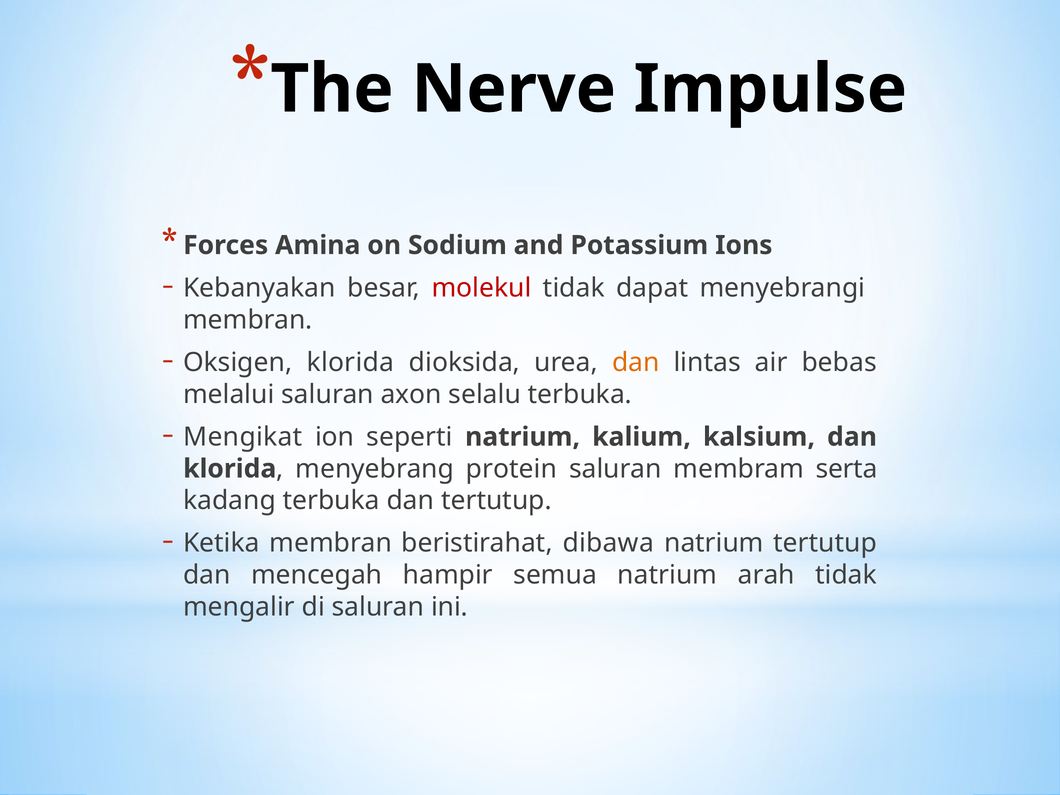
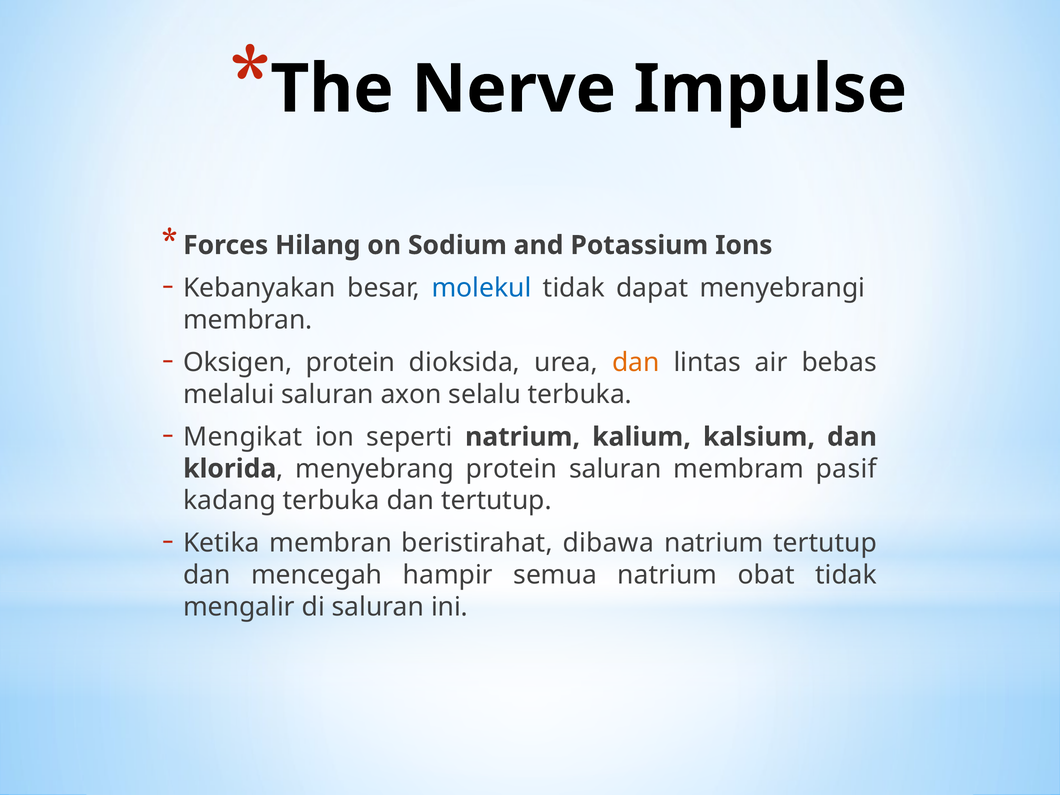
Amina: Amina -> Hilang (318, 245)
molekul colour: red -> blue (481, 288)
Oksigen klorida: klorida -> protein (351, 362)
serta: serta -> pasif (846, 469)
arah: arah -> obat (766, 575)
